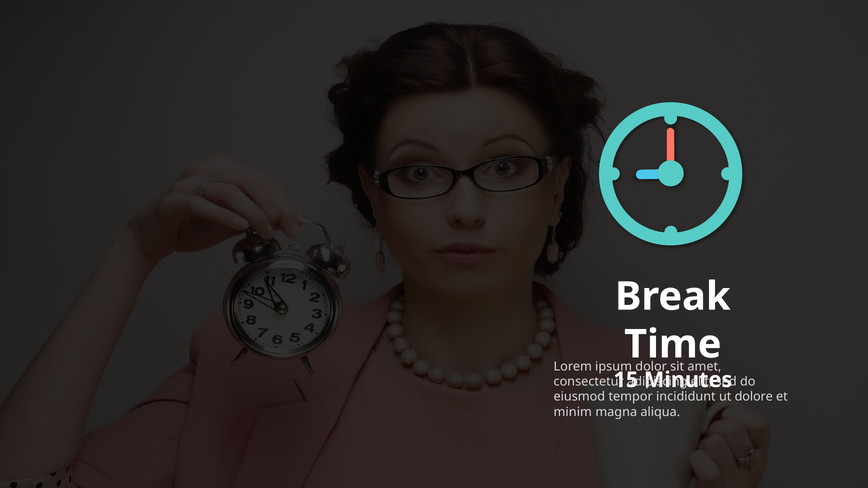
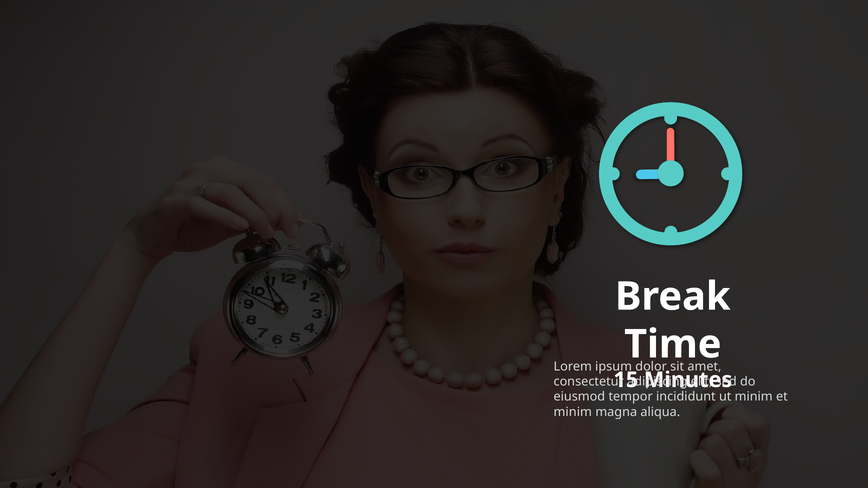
dolore: dolore -> minim (754, 397)
